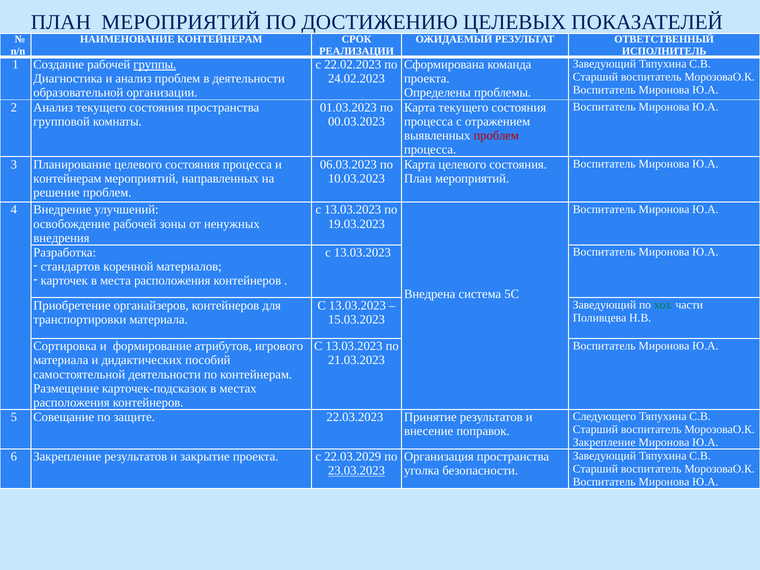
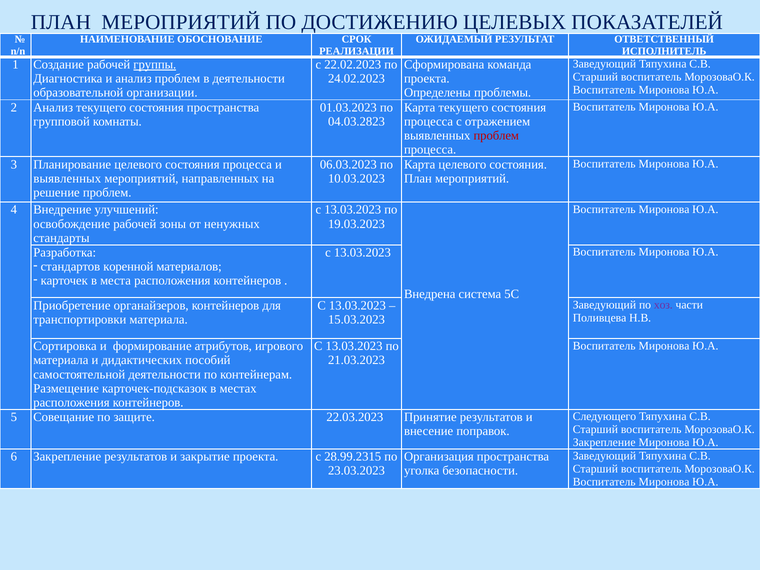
НАИМЕНОВАНИЕ КОНТЕЙНЕРАМ: КОНТЕЙНЕРАМ -> ОБОСНОВАНИЕ (220, 40)
00.03.2023: 00.03.2023 -> 04.03.2823 (356, 122)
контейнерам: контейнерам -> выявленных (67, 178)
внедрения: внедрения -> стандарты (61, 238)
хоз colour: green -> purple (663, 305)
22.03.2029: 22.03.2029 -> 28.99.2315 (353, 457)
23.03.2023 underline: present -> none (356, 471)
